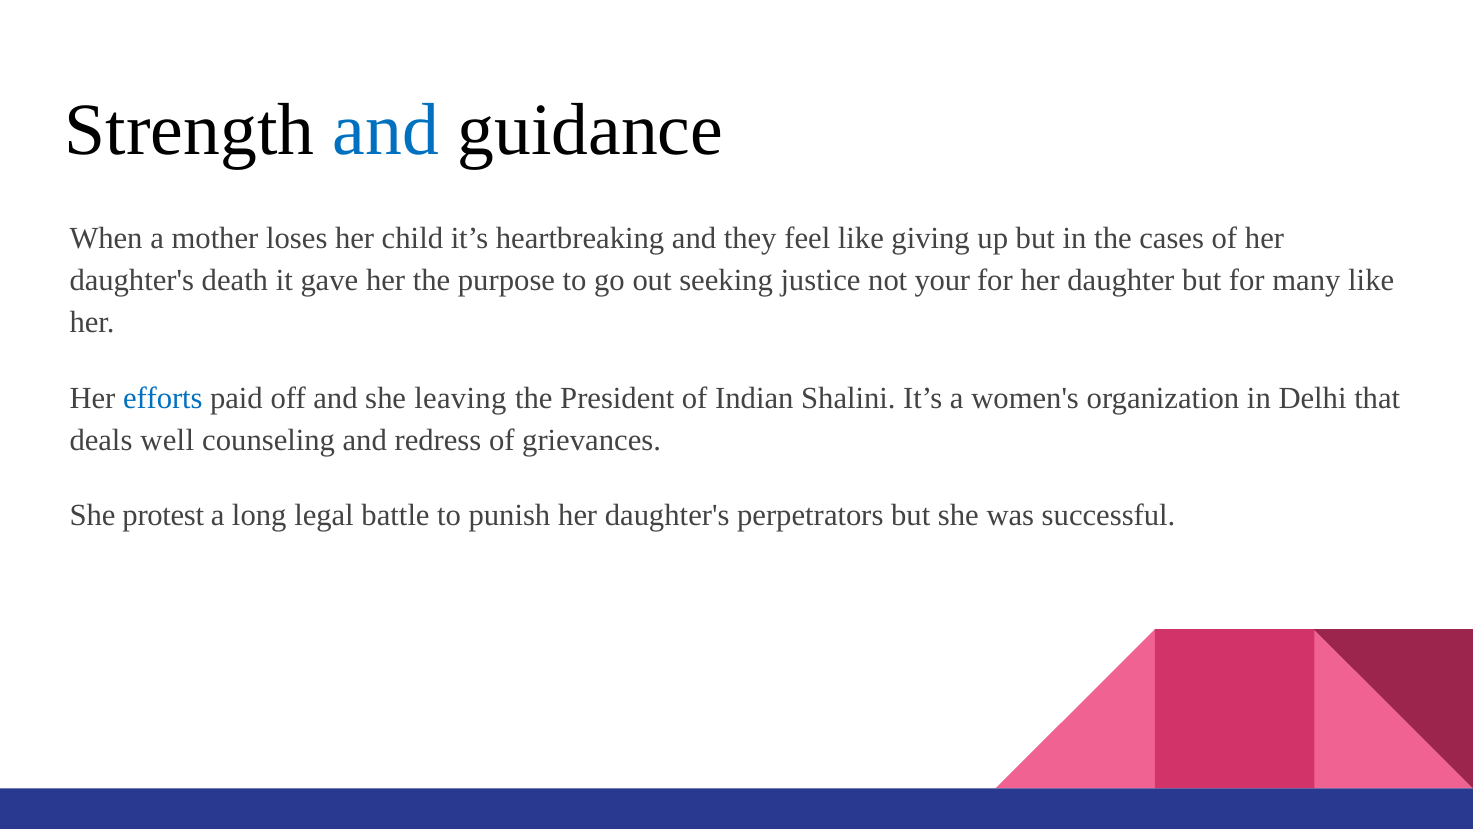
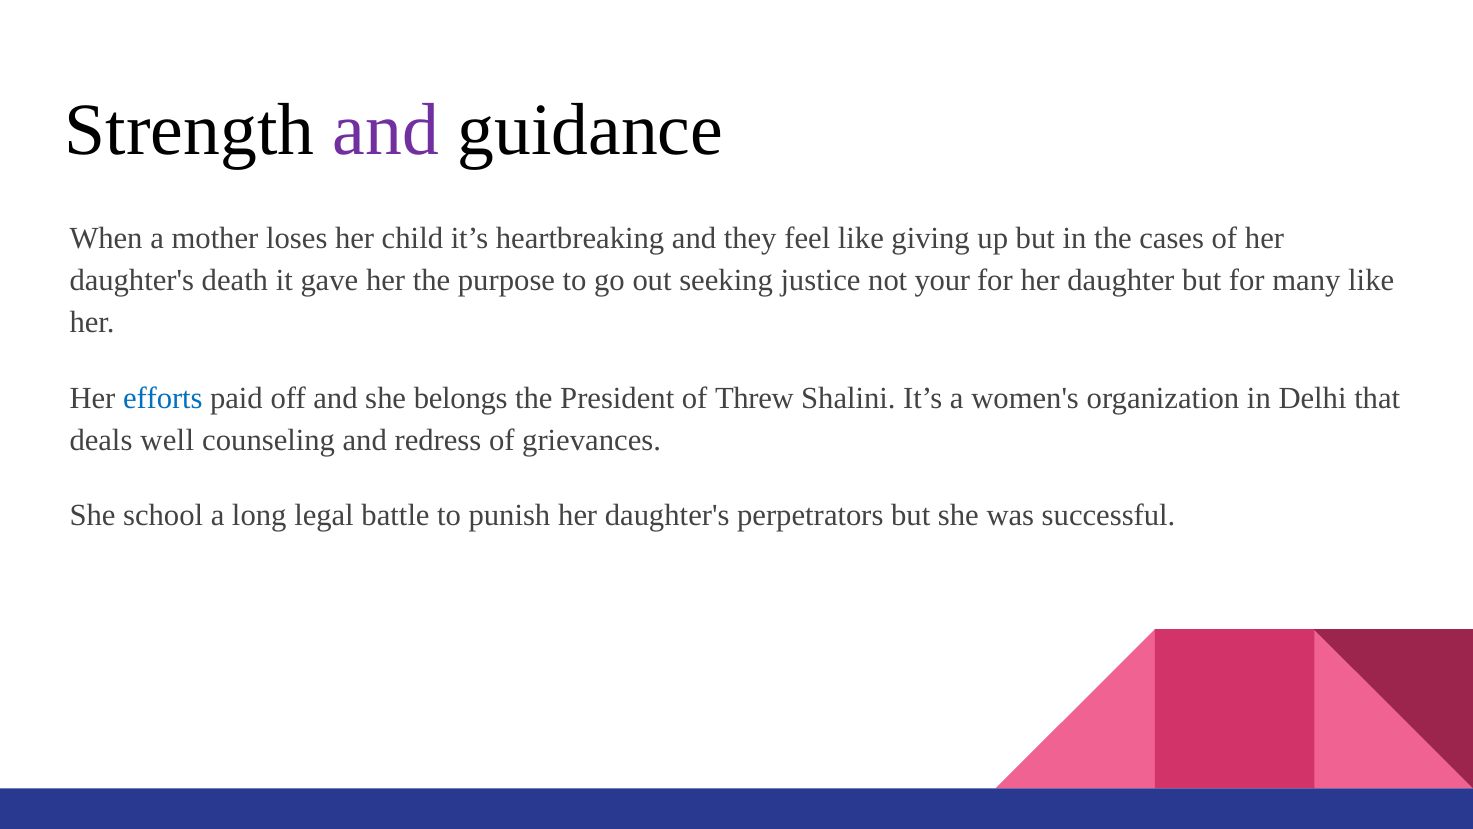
and colour: blue -> purple (386, 130)
leaving: leaving -> belongs (461, 398)
Indian: Indian -> Threw (754, 398)
protest: protest -> school (163, 515)
